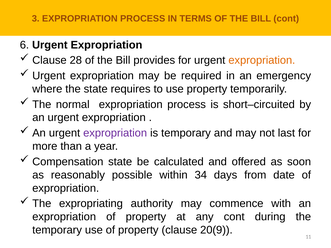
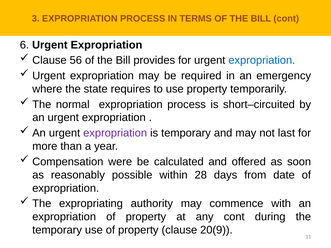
28: 28 -> 56 (76, 60)
expropriation colour: orange -> blue (262, 60)
Compensation state: state -> were (120, 162)
34: 34 -> 28 (201, 175)
